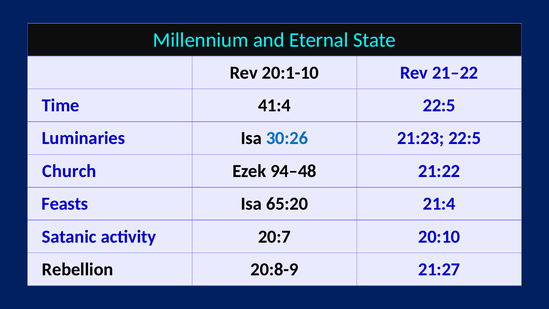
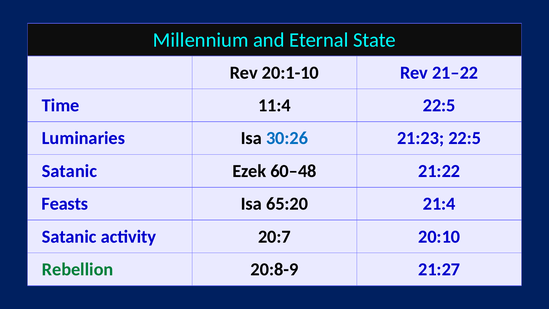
41:4: 41:4 -> 11:4 (274, 105)
Church: Church -> Satanic (69, 171)
94–48: 94–48 -> 60–48 (293, 171)
Rebellion colour: black -> green (78, 269)
